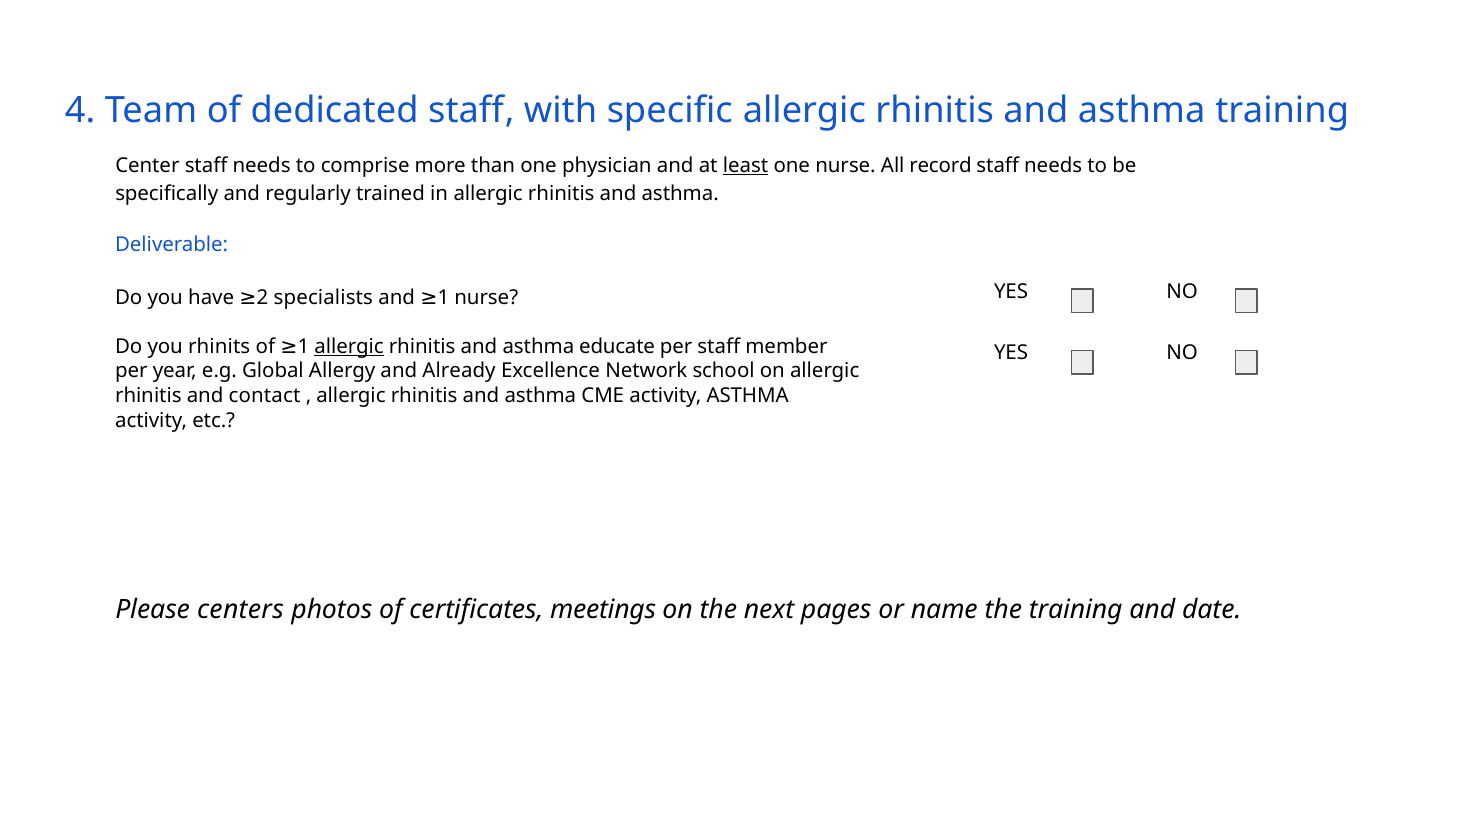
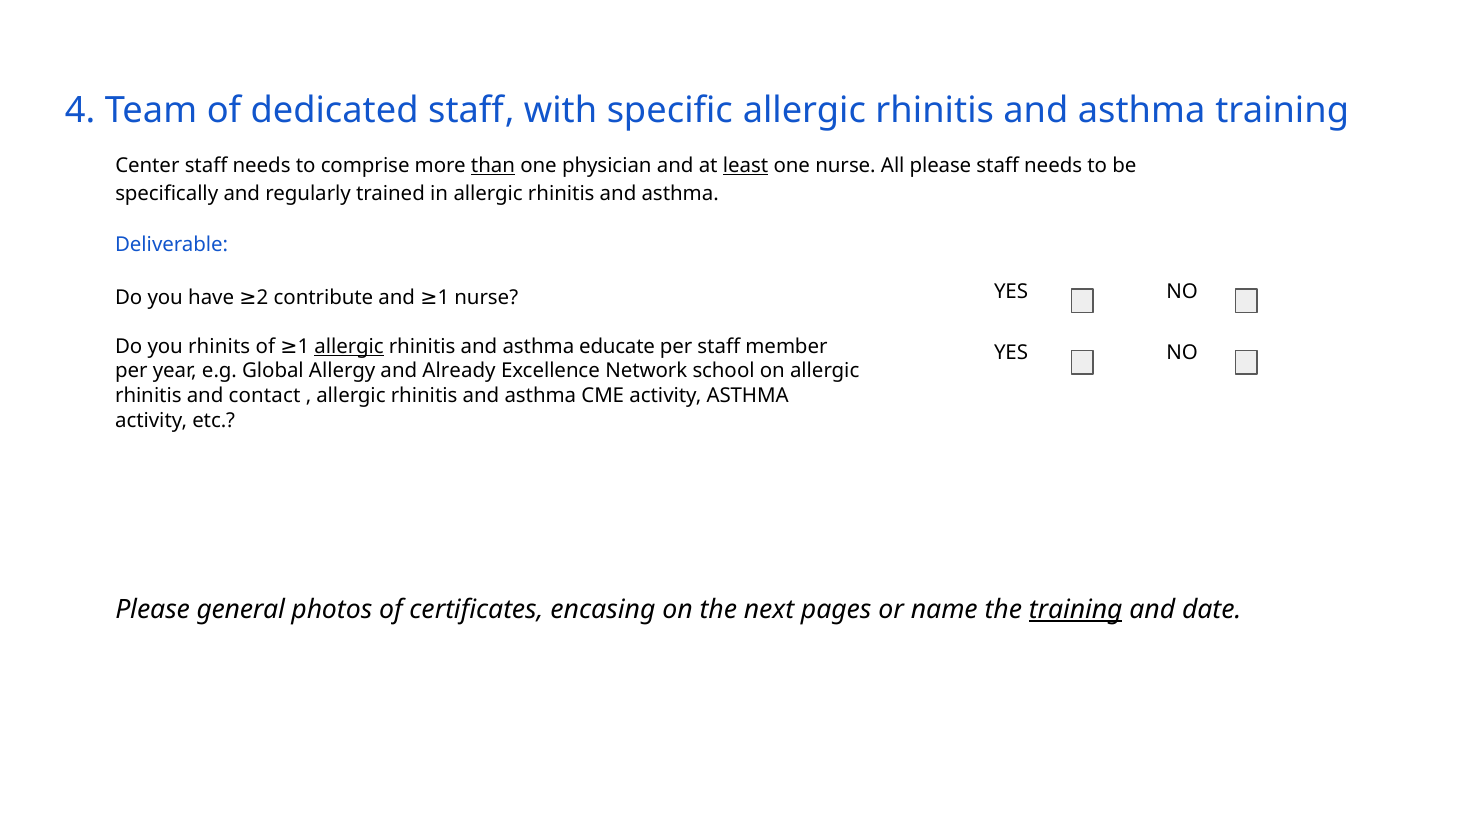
than underline: none -> present (493, 165)
All record: record -> please (940, 165)
specialists: specialists -> contribute (323, 297)
centers: centers -> general (241, 610)
meetings: meetings -> encasing (603, 610)
training underline: none -> present (1076, 610)
